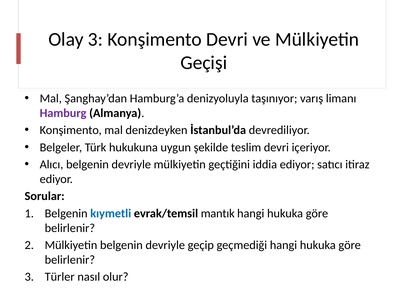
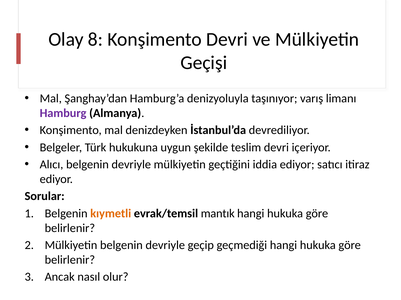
Olay 3: 3 -> 8 (96, 40)
kıymetli colour: blue -> orange (111, 214)
Türler: Türler -> Ancak (60, 278)
